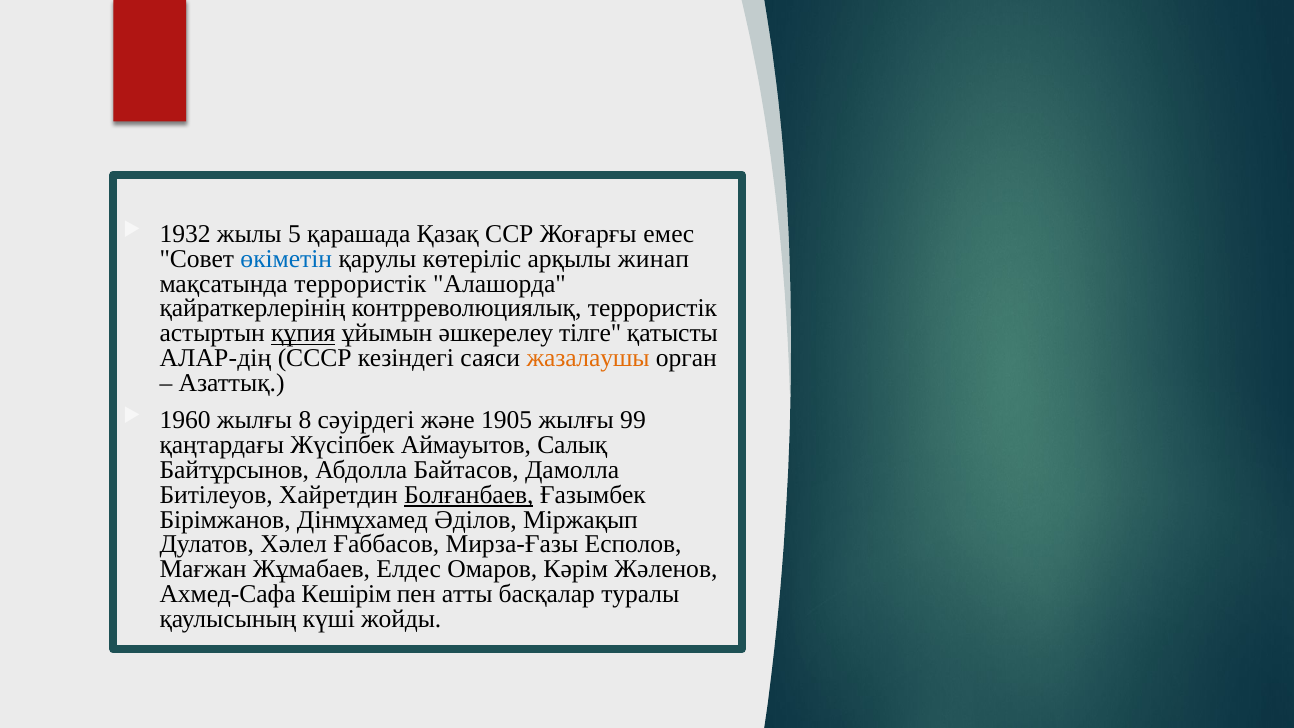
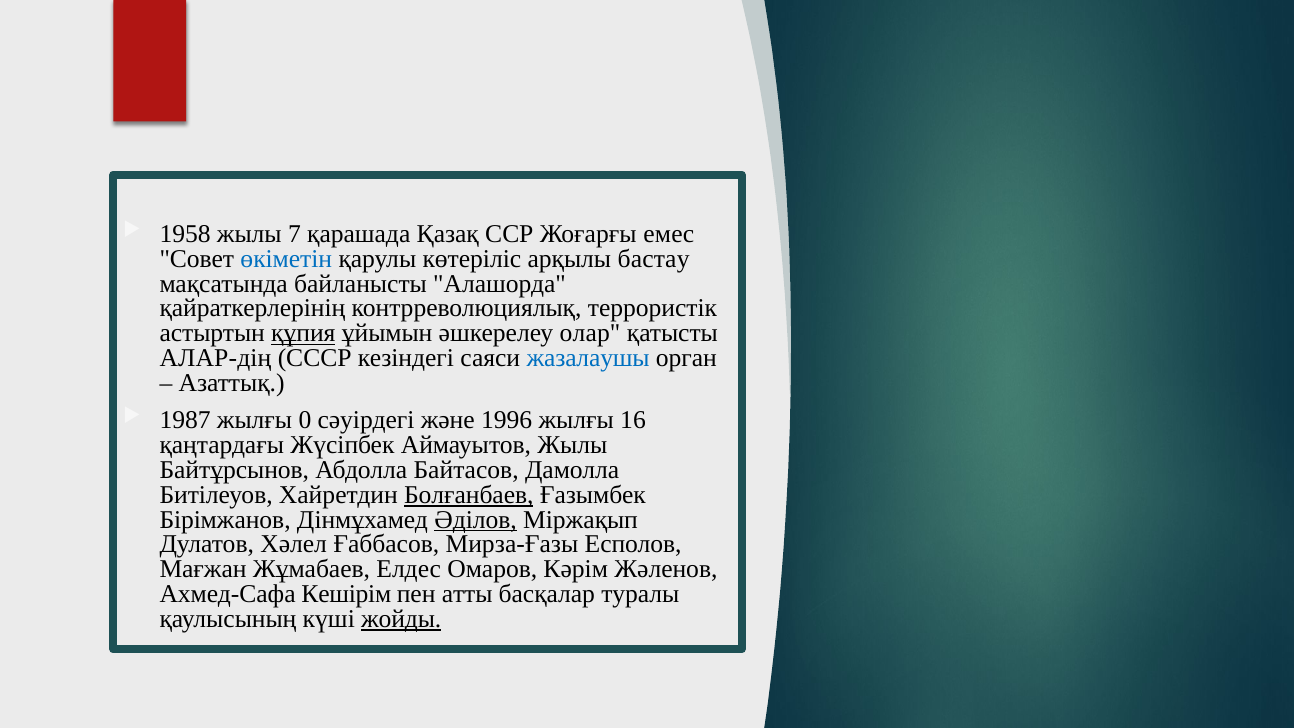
1932: 1932 -> 1958 (185, 234)
5: 5 -> 7 (294, 234)
жинап: жинап -> бастау (654, 259)
мақсатында террористік: террористік -> байланысты (360, 284)
тілге: тілге -> олар (590, 333)
жазалаушы colour: orange -> blue (588, 358)
1960: 1960 -> 1987 (185, 420)
8: 8 -> 0 (305, 420)
1905: 1905 -> 1996 (507, 420)
99: 99 -> 16 (633, 420)
Аймауытов Салық: Салық -> Жылы (572, 445)
Әділов underline: none -> present (476, 520)
жойды underline: none -> present (401, 619)
